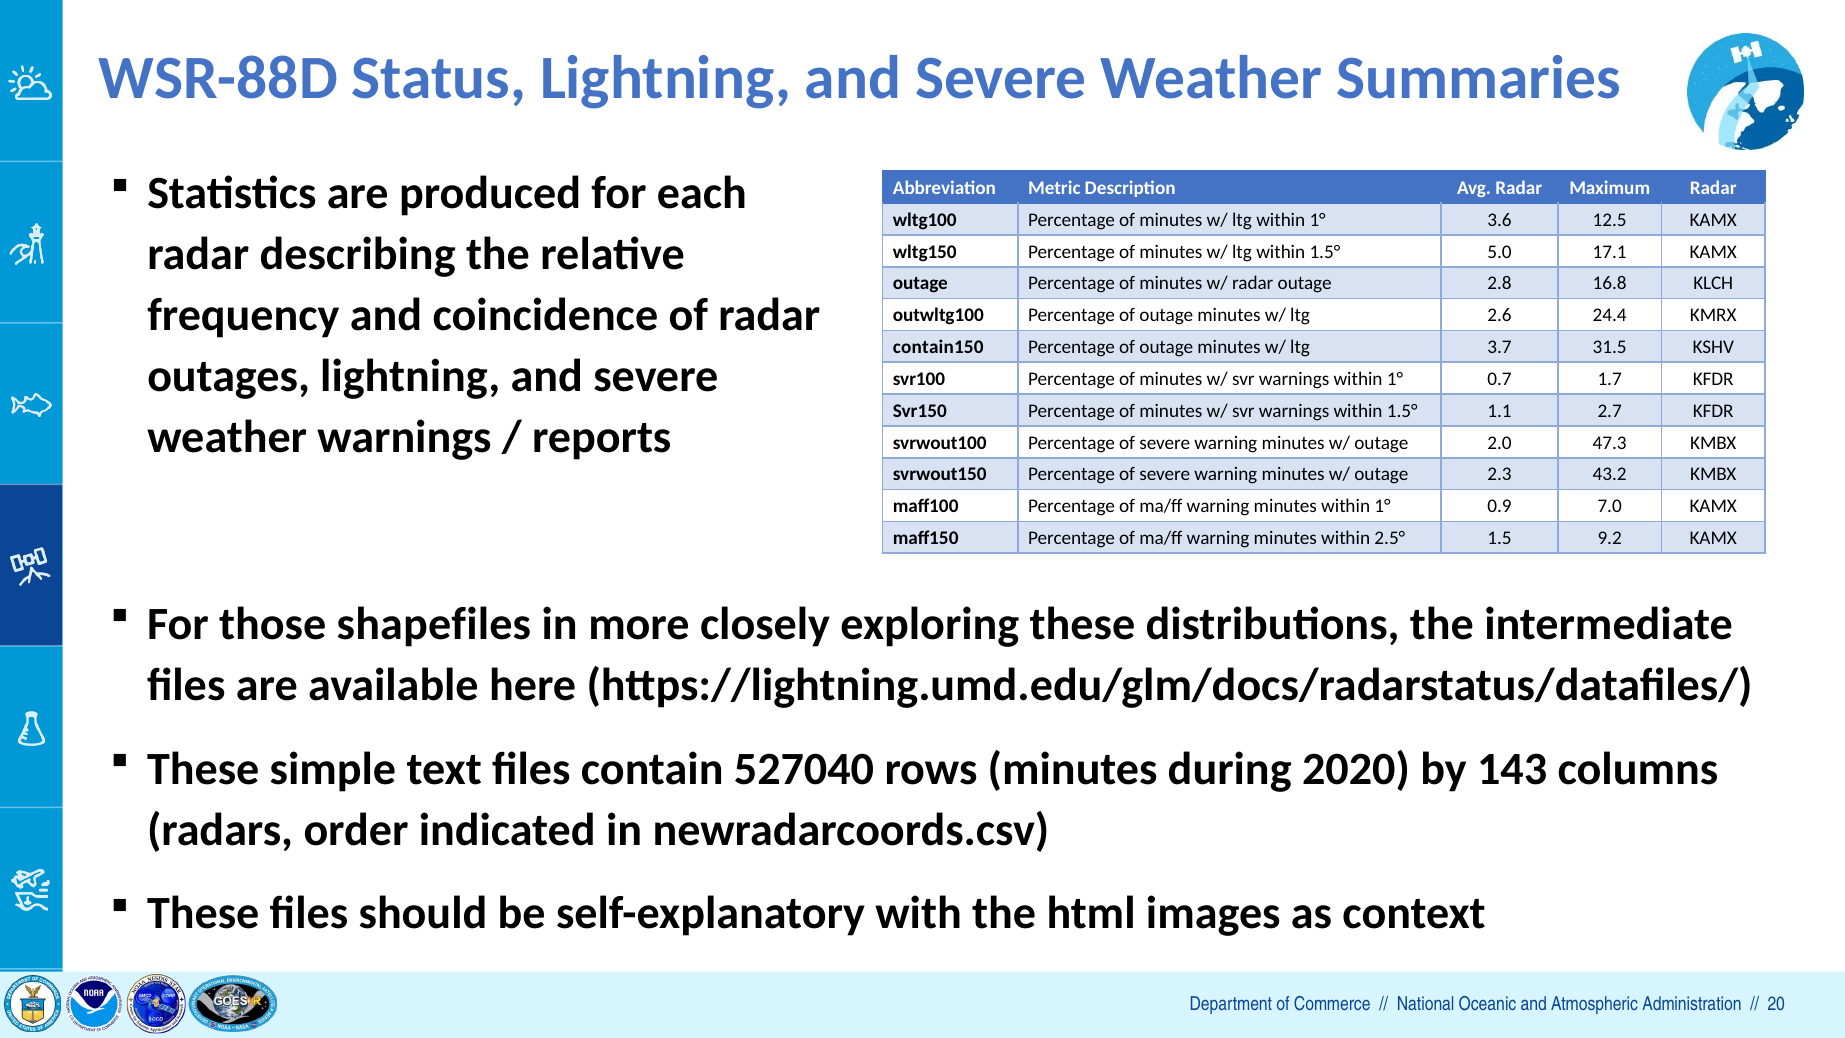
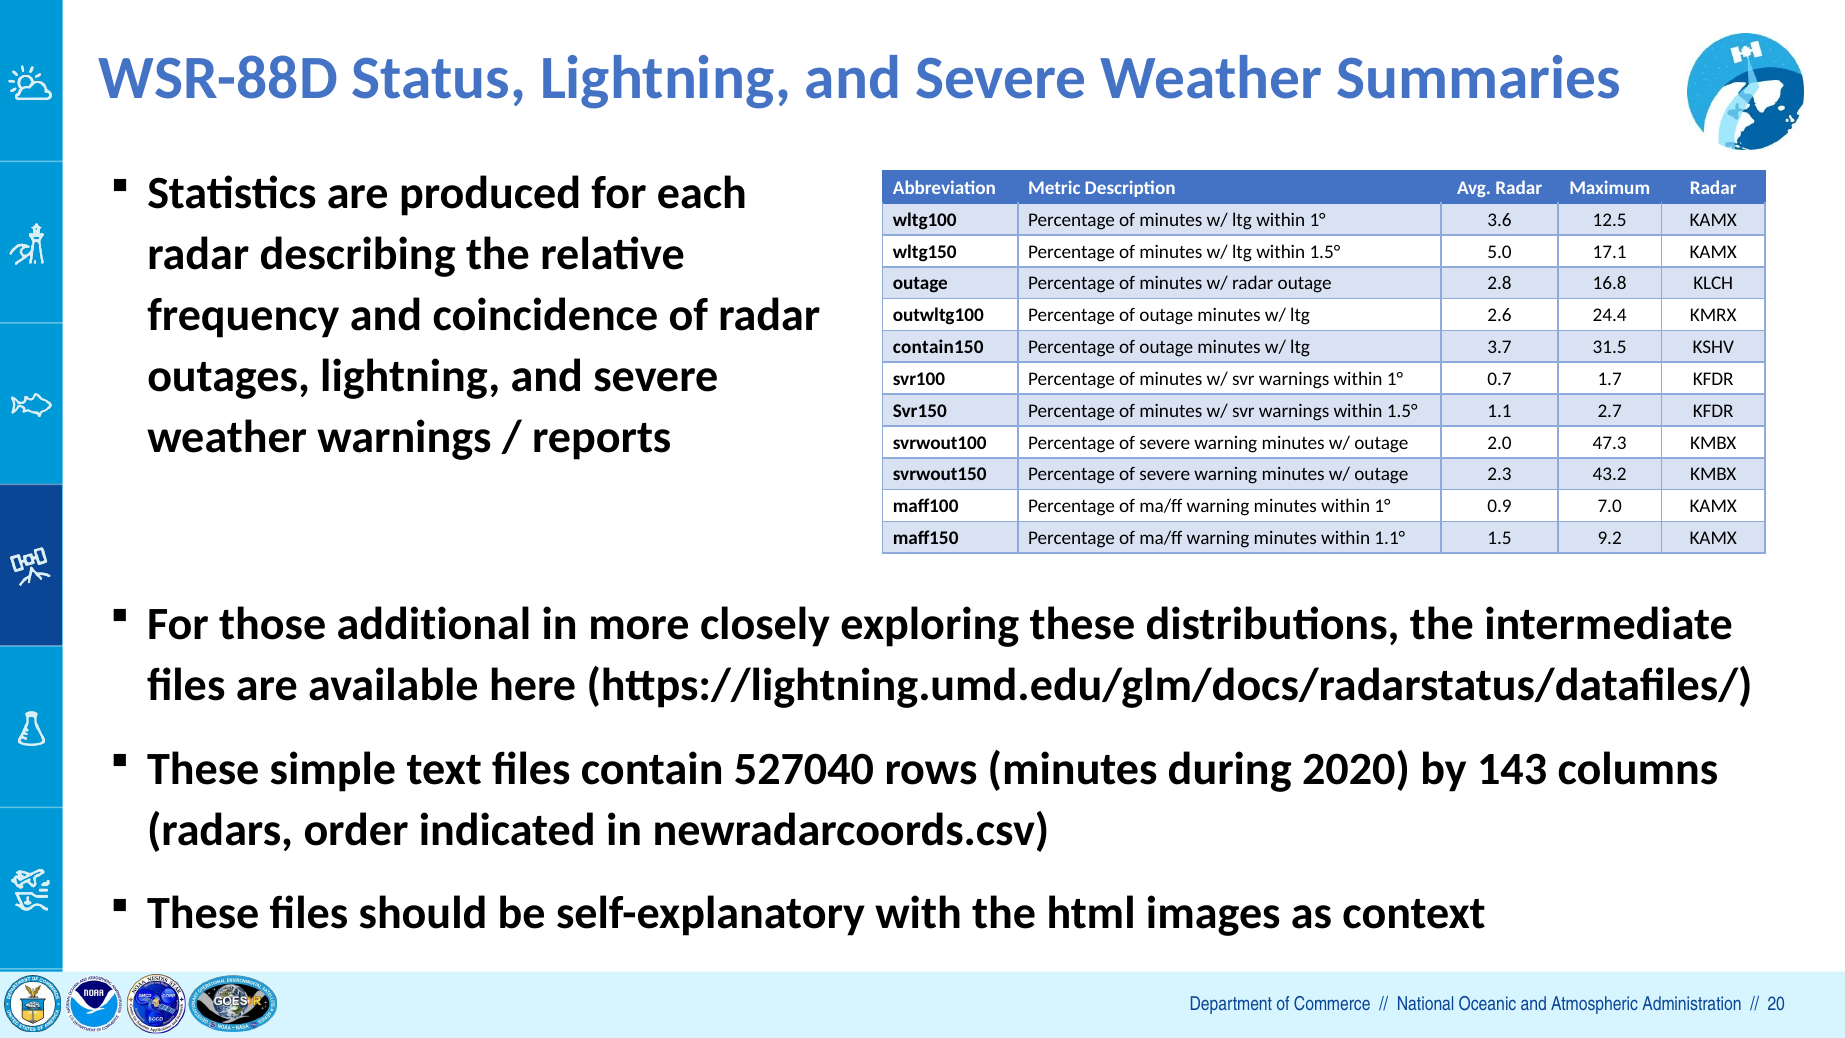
2.5°: 2.5° -> 1.1° (1390, 538)
shapefiles: shapefiles -> additional (434, 624)
